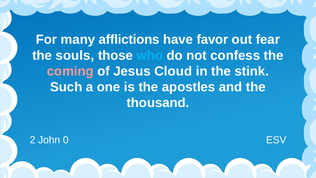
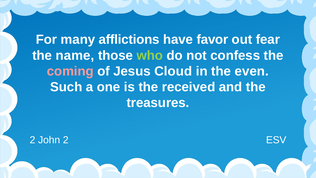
souls: souls -> name (75, 55)
who colour: light blue -> light green (150, 55)
stink: stink -> even (252, 71)
apostles: apostles -> received (189, 87)
thousand: thousand -> treasures (158, 103)
John 0: 0 -> 2 (66, 140)
